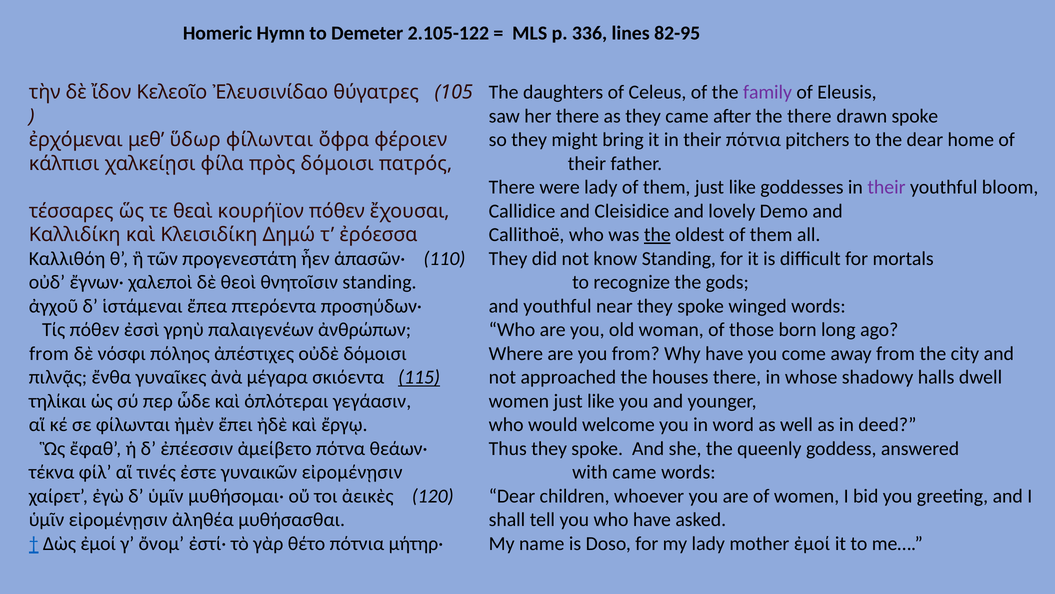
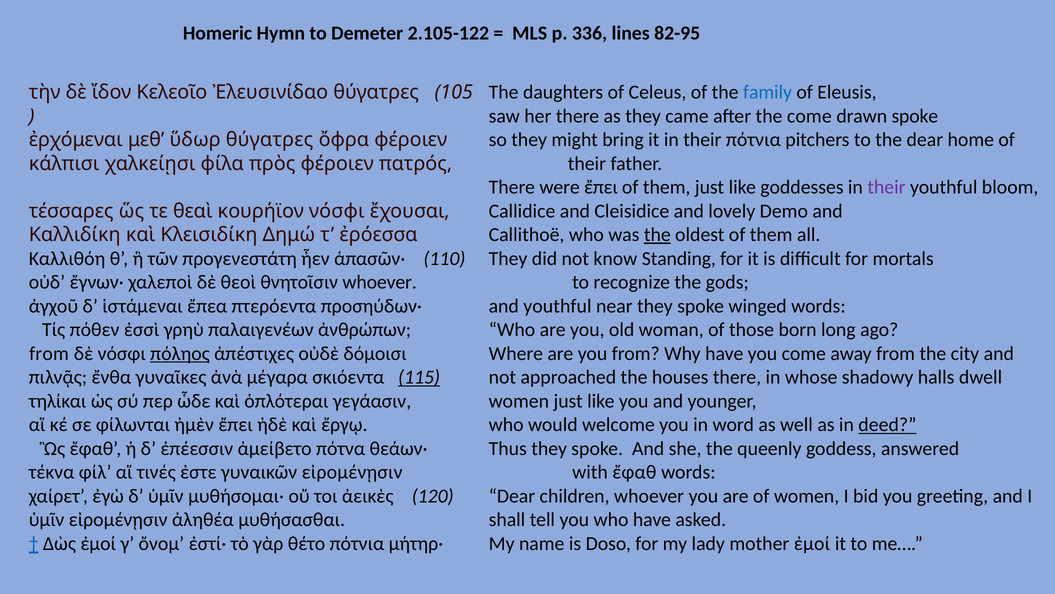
family colour: purple -> blue (768, 92)
the there: there -> come (809, 116)
ὕδωρ φίλωνται: φίλωνται -> θύγατρες (270, 140)
πρὸς δόμοισι: δόμοισι -> φέροιεν (337, 163)
were lady: lady -> ἔπει (601, 187)
κουρήϊον πόθεν: πόθεν -> νόσφι (337, 211)
θνητοῖσιν standing: standing -> whoever (380, 282)
πόληος underline: none -> present (180, 353)
deed underline: none -> present (887, 424)
with came: came -> ἔφαθ (634, 472)
